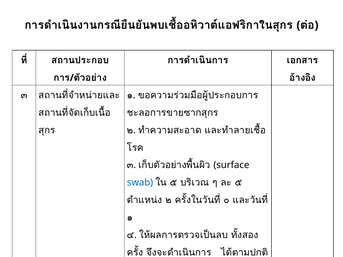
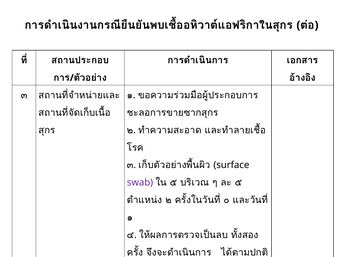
swab colour: blue -> purple (140, 183)
